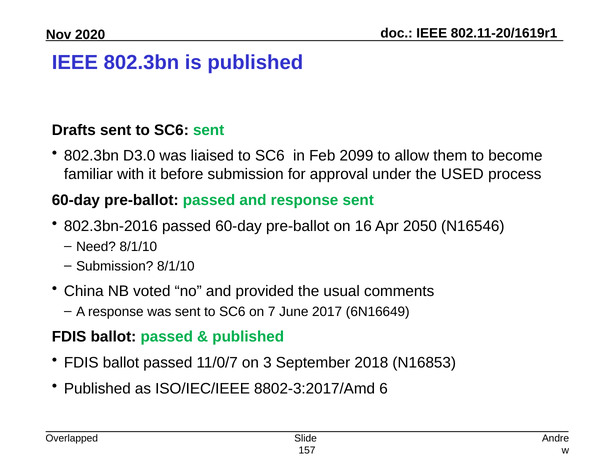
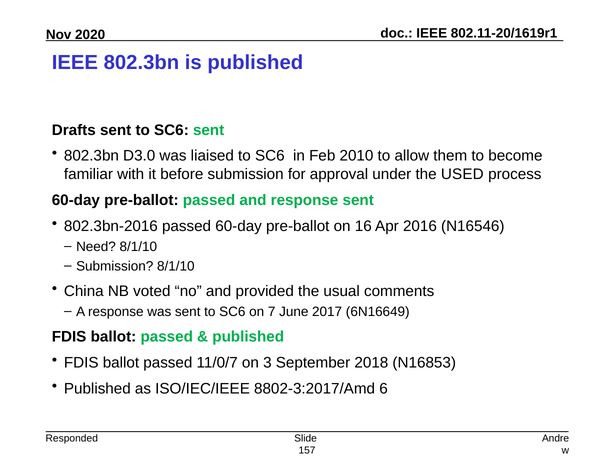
2099: 2099 -> 2010 (356, 156)
2050: 2050 -> 2016 (420, 226)
Overlapped: Overlapped -> Responded (72, 438)
